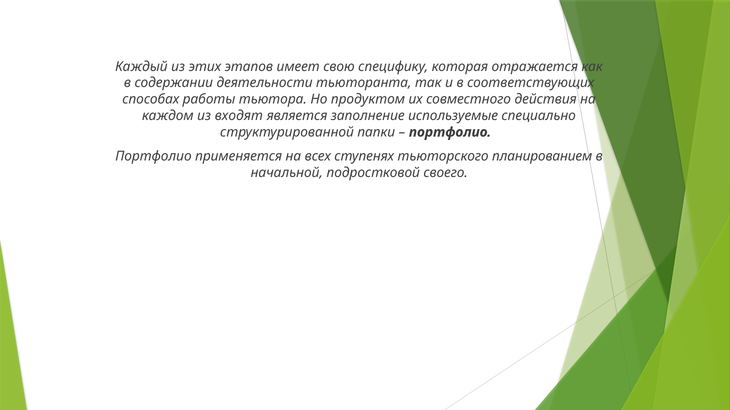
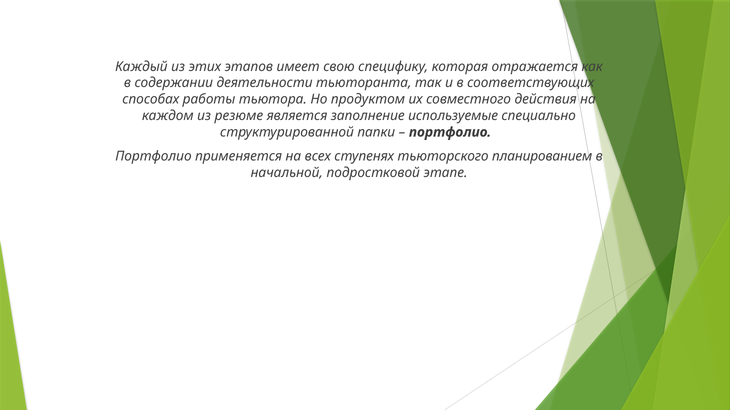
входят: входят -> резюме (239, 116)
своего: своего -> этапе (446, 173)
